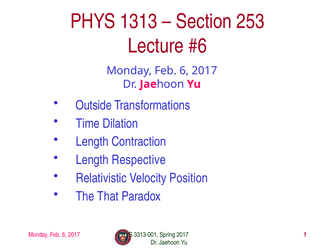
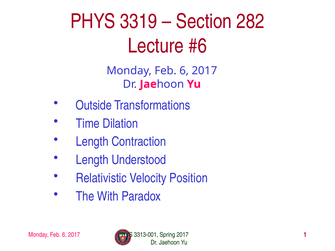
1313: 1313 -> 3319 (139, 21)
253: 253 -> 282 (250, 21)
Respective: Respective -> Understood (139, 160)
That: That -> With (108, 197)
